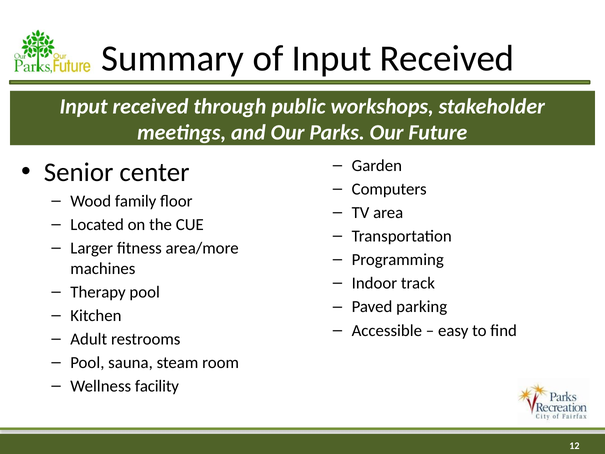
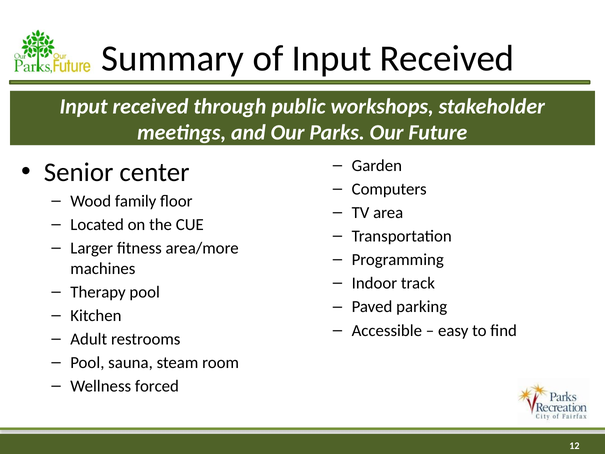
facility: facility -> forced (157, 386)
